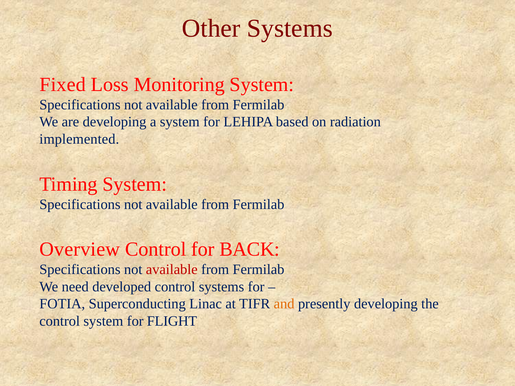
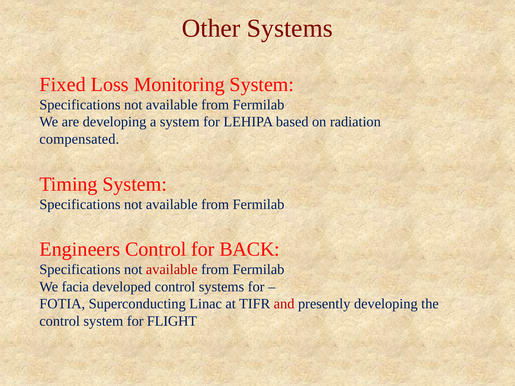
implemented: implemented -> compensated (79, 139)
Overview: Overview -> Engineers (80, 249)
need: need -> facia (75, 287)
and colour: orange -> red (284, 304)
